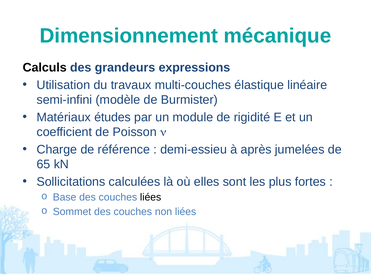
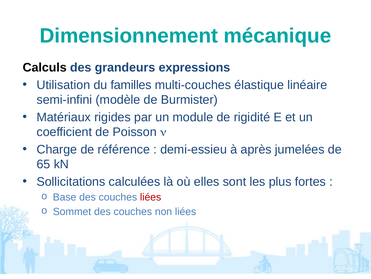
travaux: travaux -> familles (131, 85)
études: études -> rigides (112, 117)
liées colour: black -> red (151, 197)
